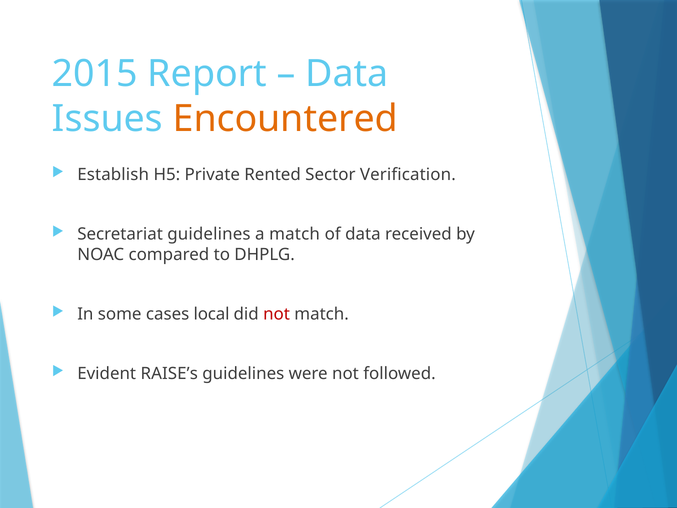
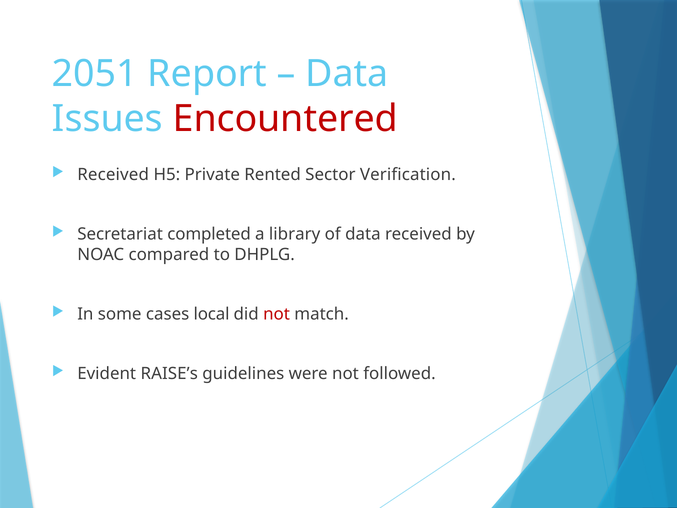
2015: 2015 -> 2051 (95, 74)
Encountered colour: orange -> red (285, 119)
Establish: Establish -> Received (113, 175)
Secretariat guidelines: guidelines -> completed (209, 234)
a match: match -> library (295, 234)
